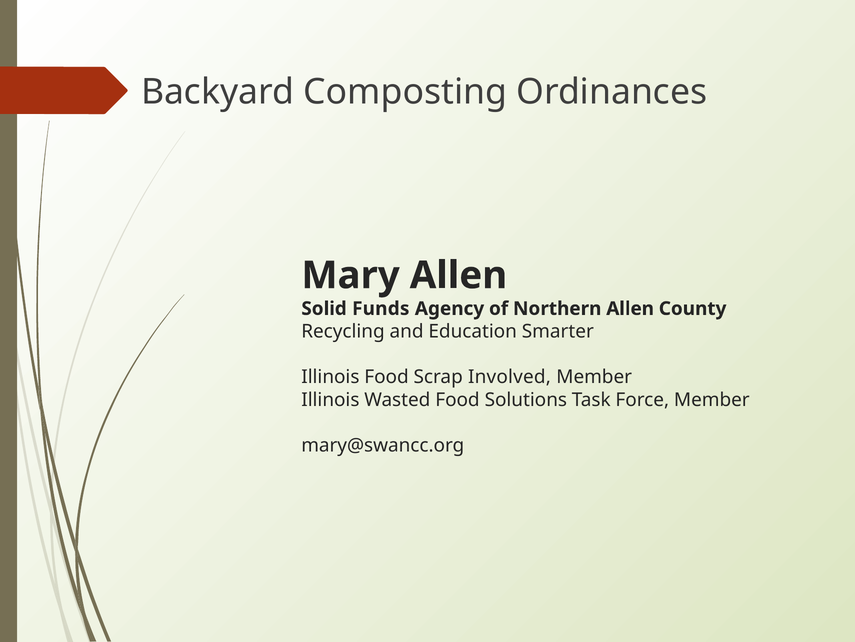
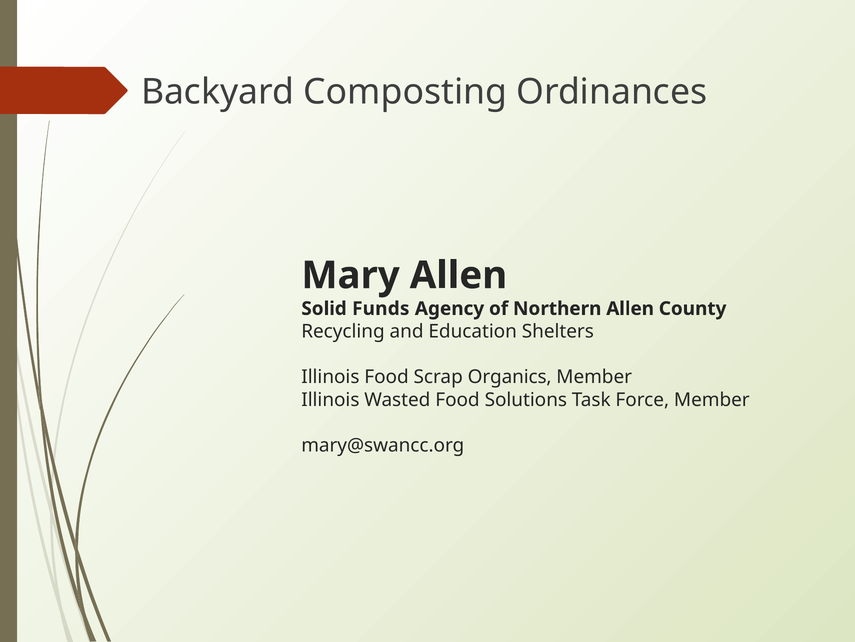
Smarter: Smarter -> Shelters (558, 331)
Involved: Involved -> Organics (510, 377)
